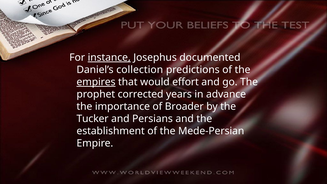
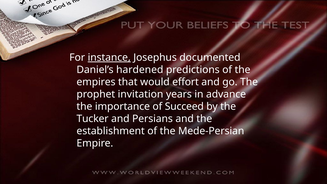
collection: collection -> hardened (140, 70)
empires underline: present -> none (96, 82)
corrected: corrected -> invitation (141, 94)
Broader: Broader -> Succeed (184, 106)
